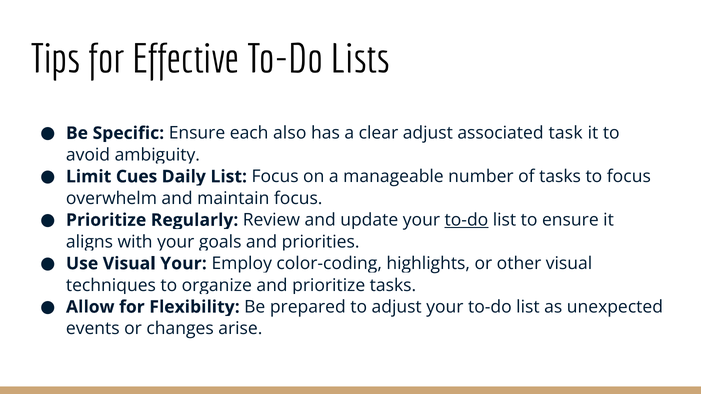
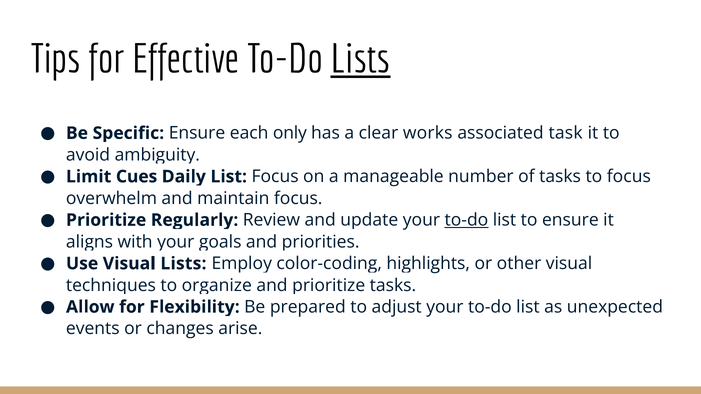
Lists underline: none -> present (361, 59)
also: also -> only (290, 133)
clear adjust: adjust -> works (428, 133)
Visual Your: Your -> Lists (183, 264)
